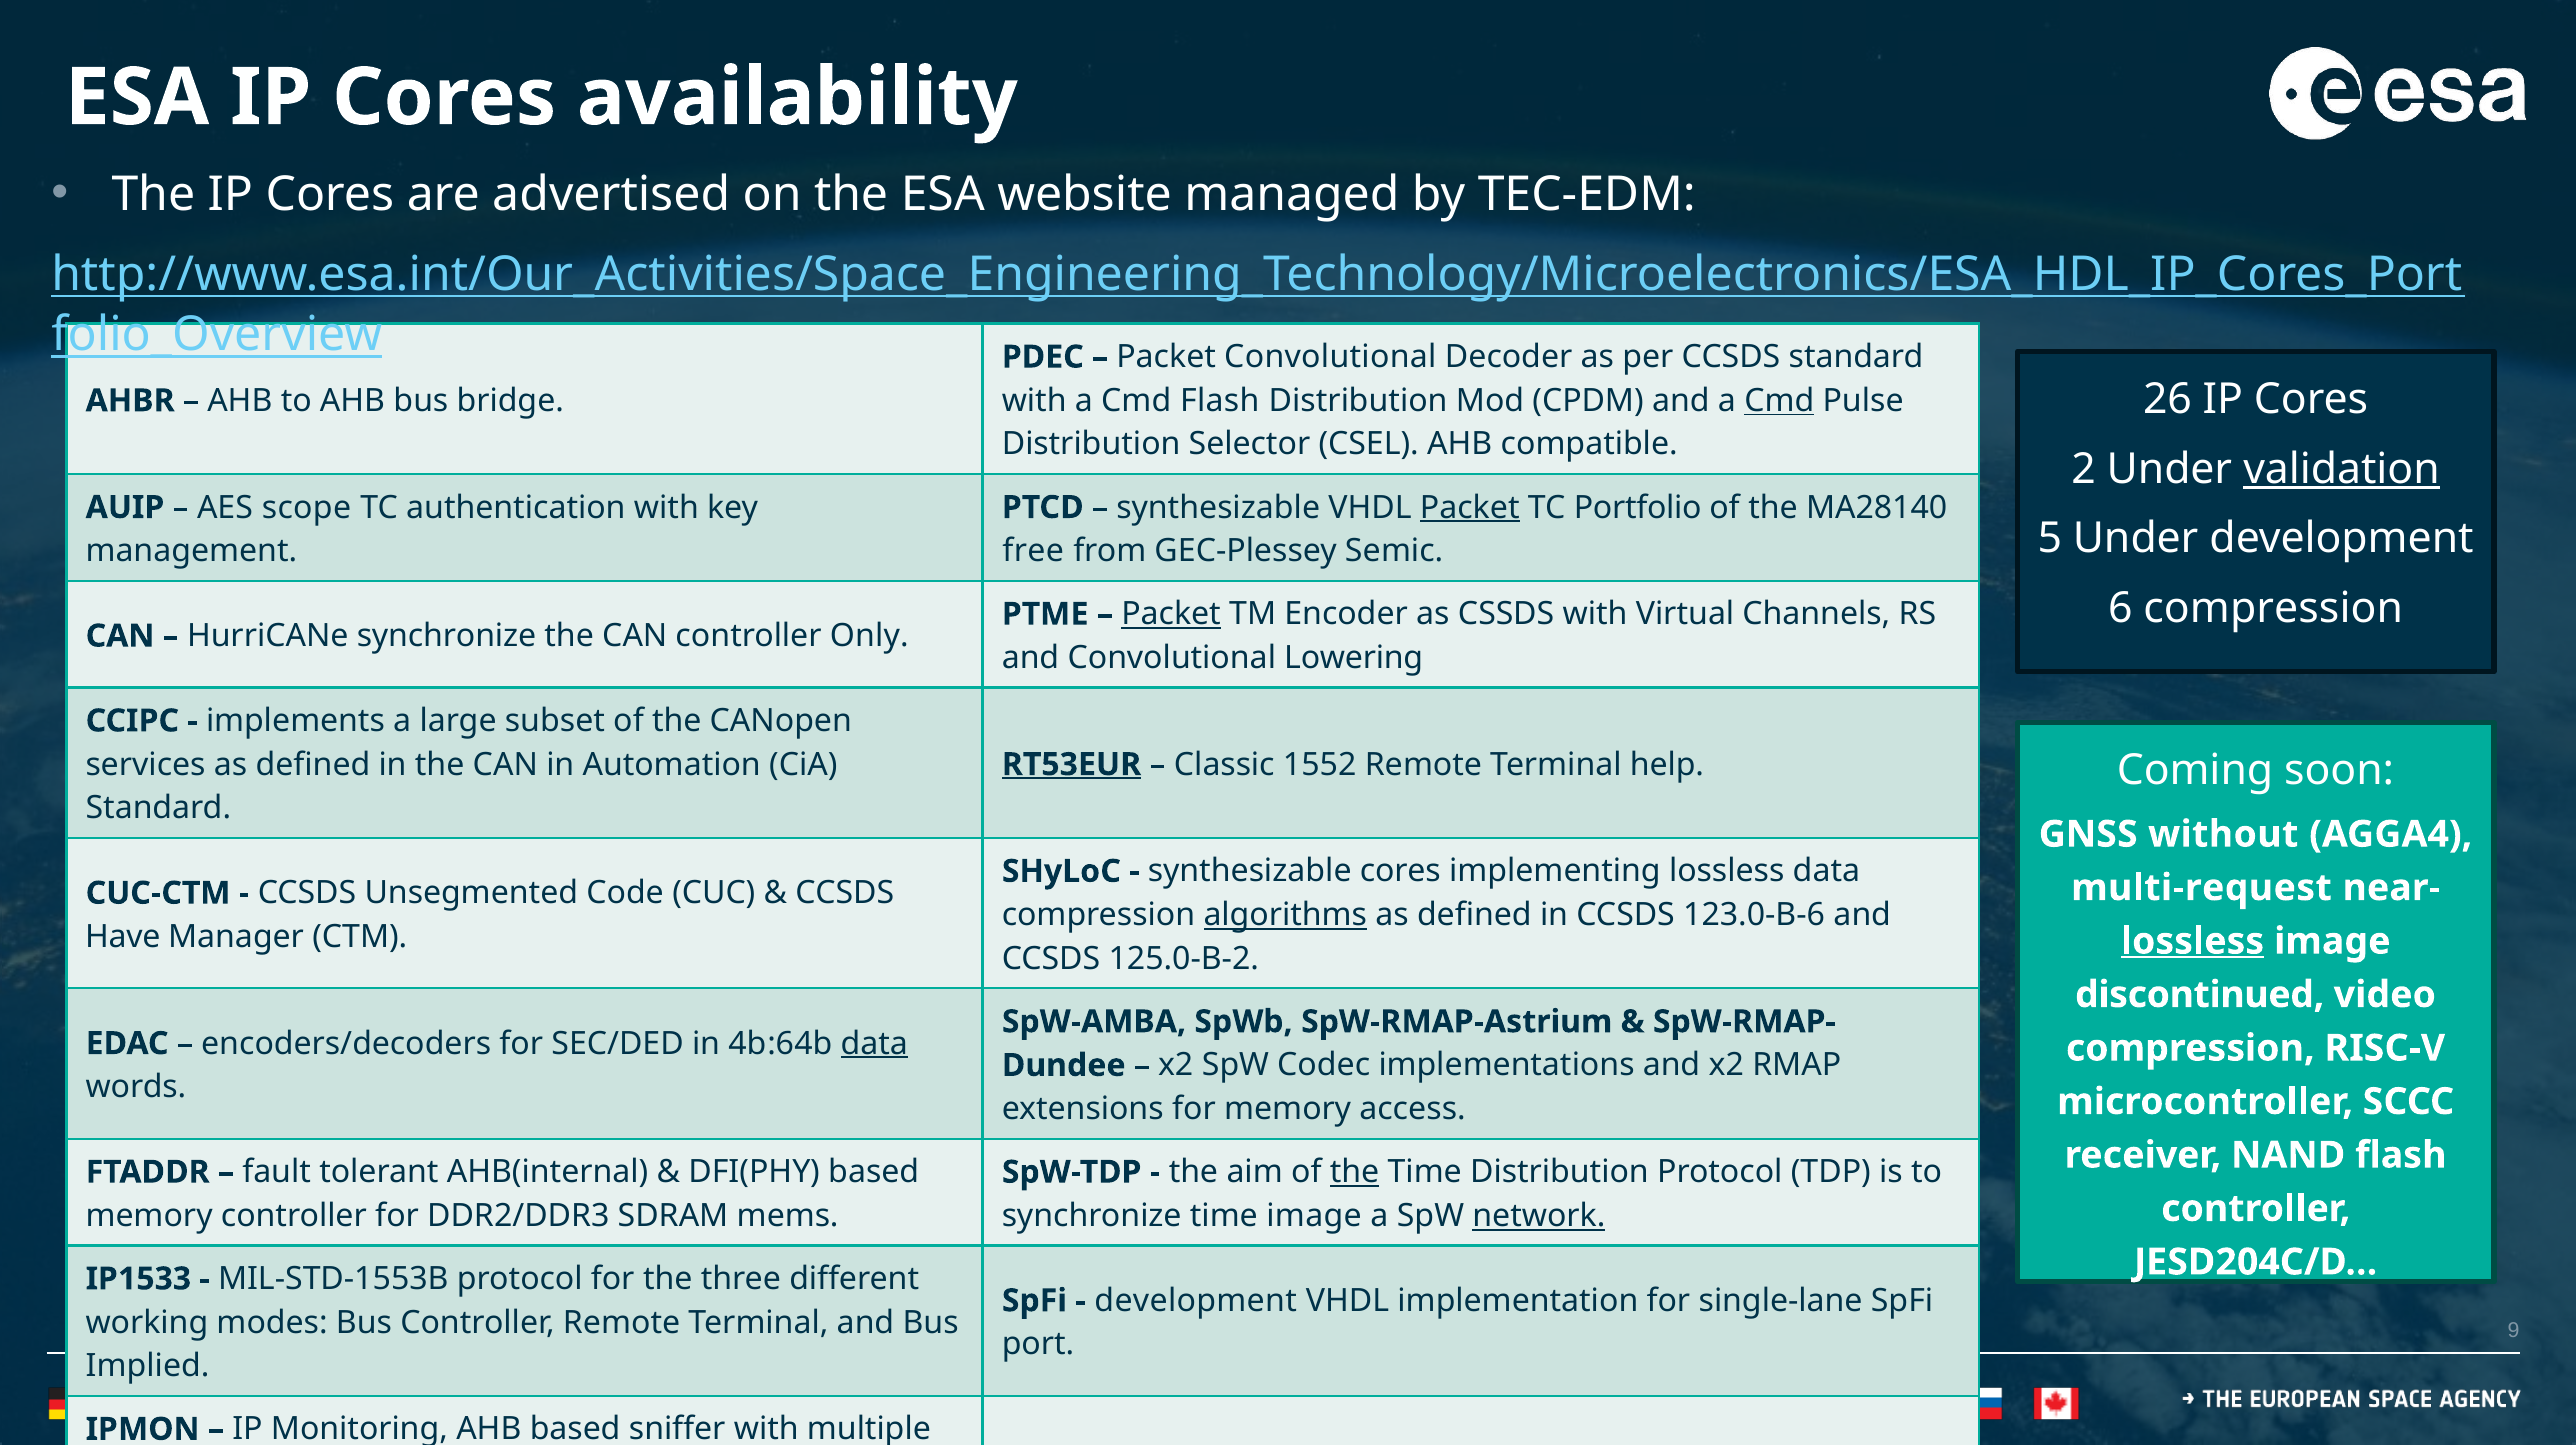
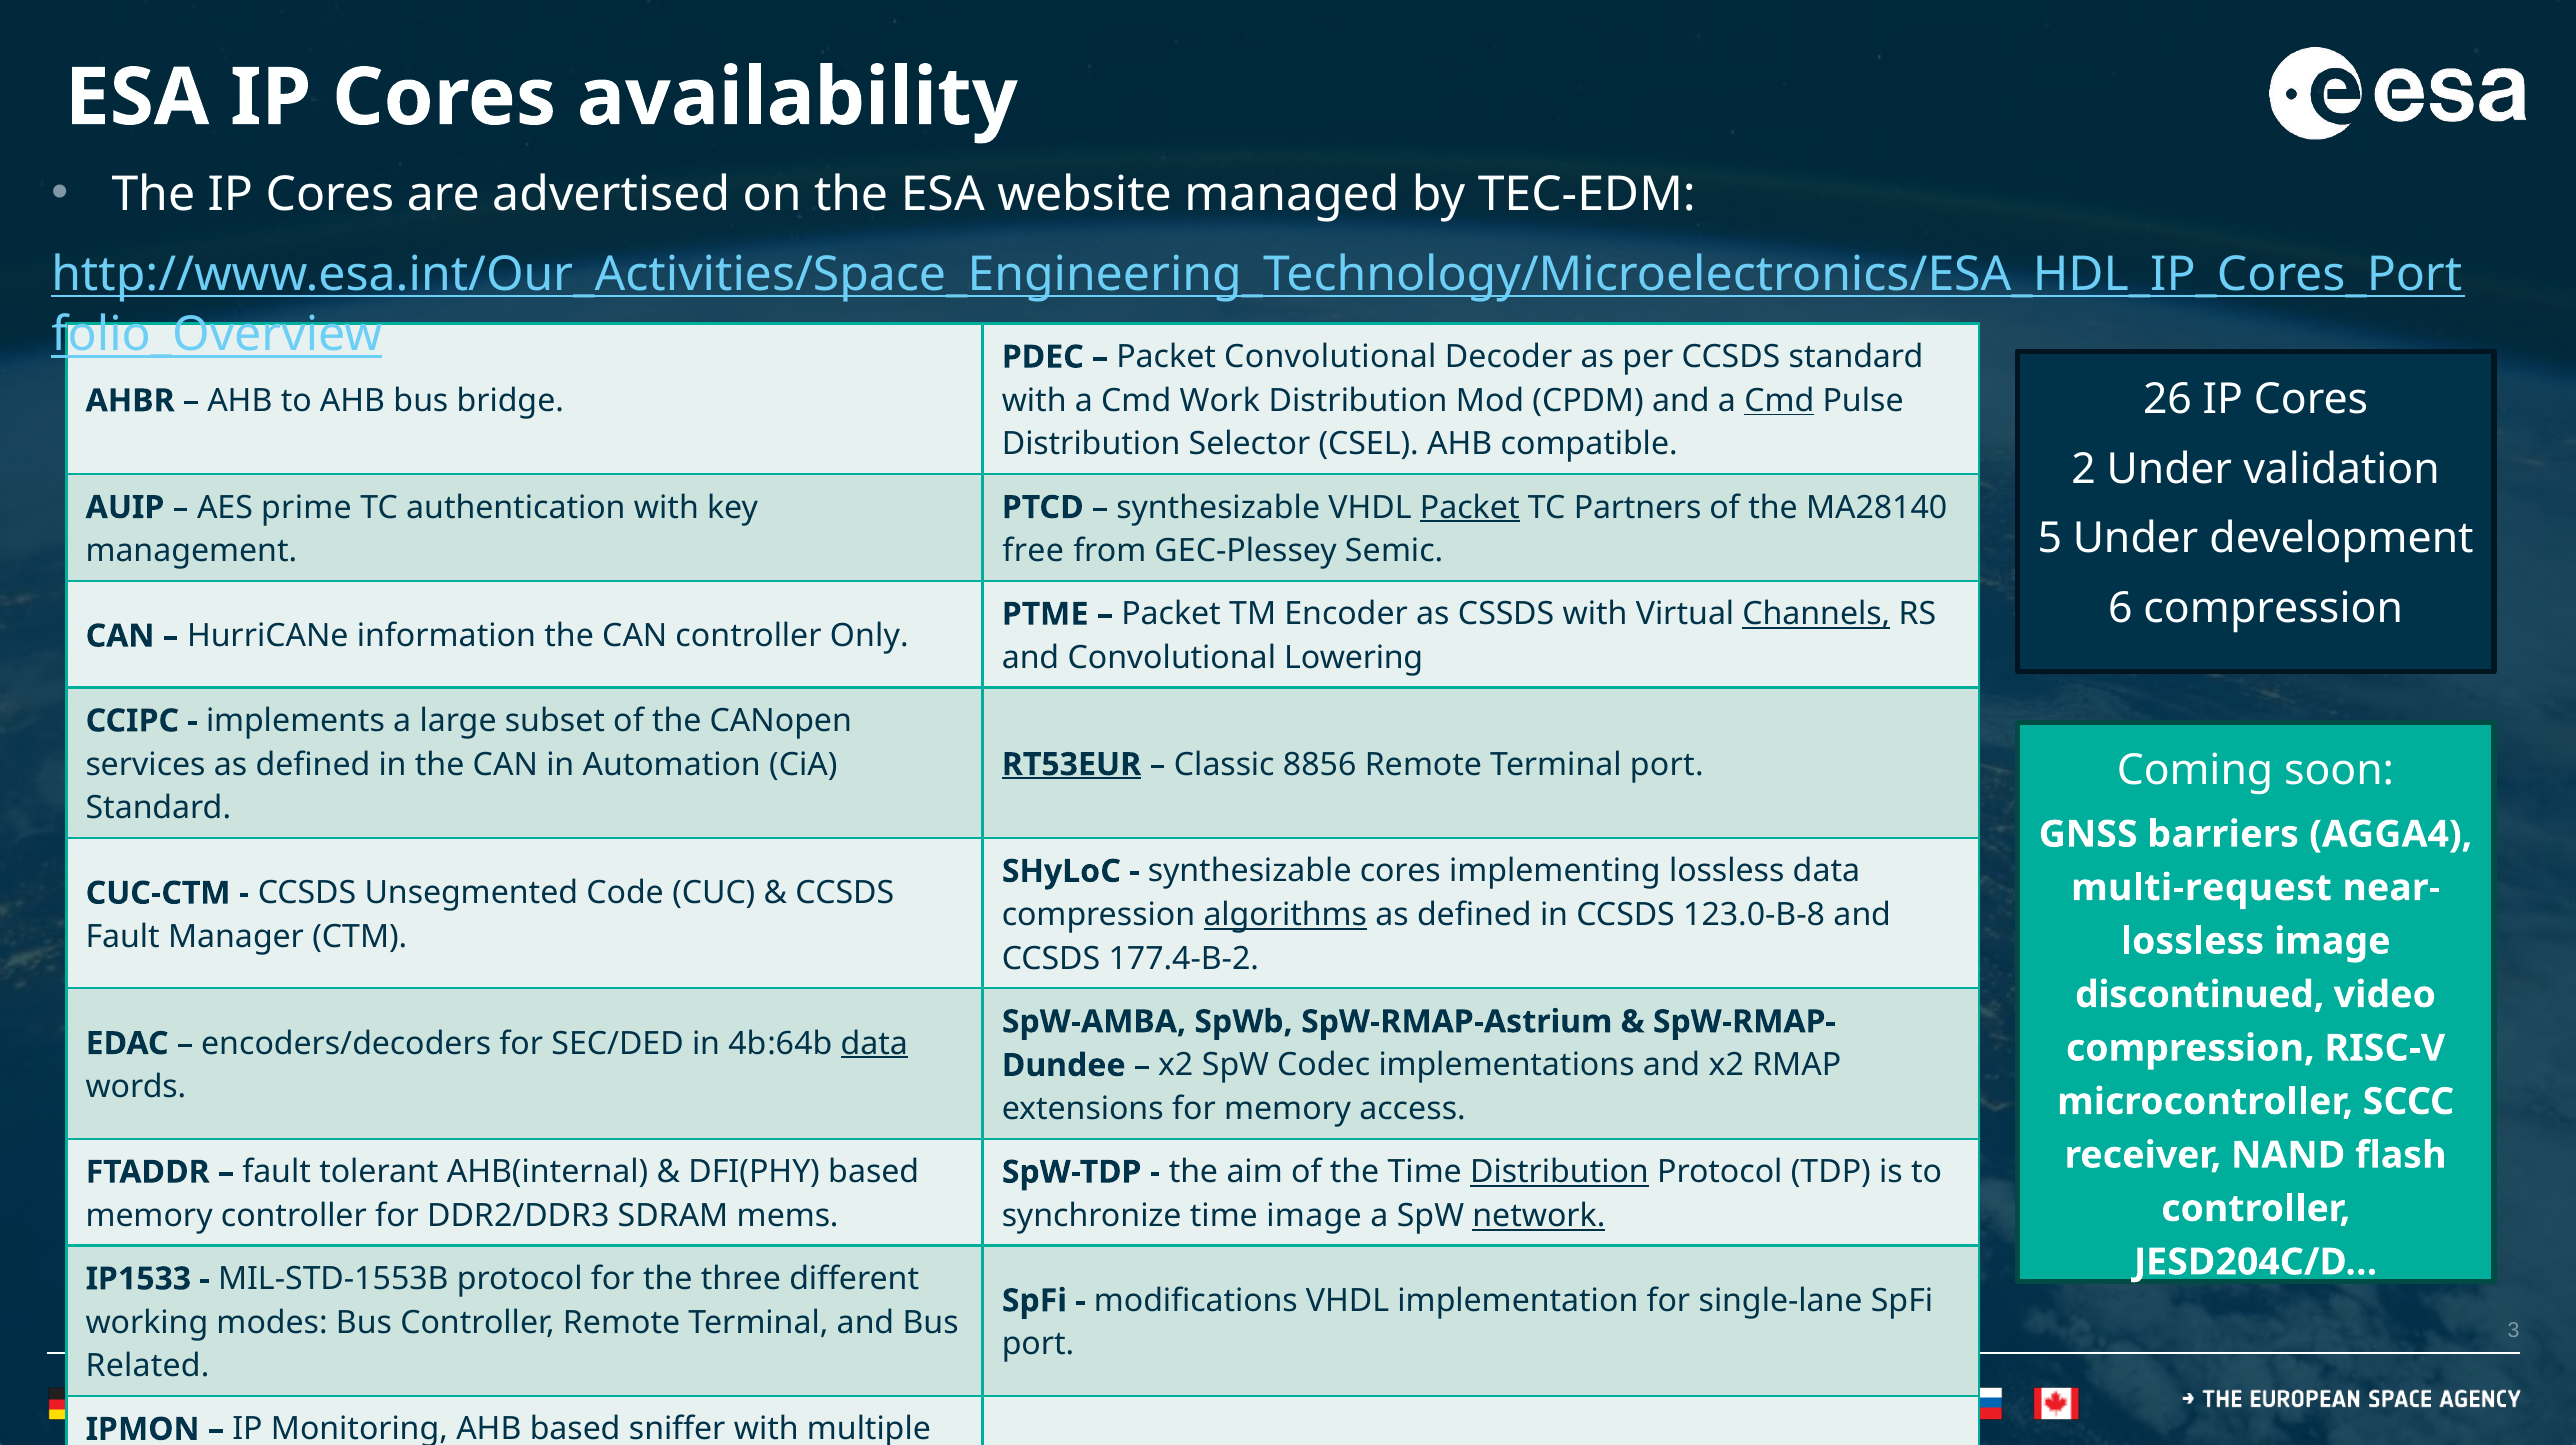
Cmd Flash: Flash -> Work (1220, 401)
validation underline: present -> none (2342, 469)
scope: scope -> prime (306, 507)
Portfolio: Portfolio -> Partners (1638, 507)
Packet underline: present -> none (1171, 614)
Channels underline: none -> present (1816, 614)
HurriCANe synchronize: synchronize -> information (446, 636)
1552: 1552 -> 8856 (1320, 765)
Terminal help: help -> port (1667, 765)
without: without -> barriers (2223, 834)
123.0-B-6: 123.0-B-6 -> 123.0-B-8 (1754, 915)
Have: Have -> Fault (123, 937)
lossless underline: present -> none (2193, 941)
125.0-B-2: 125.0-B-2 -> 177.4-B-2 (1184, 959)
the underline: present -> none (1355, 1172)
Distribution underline: none -> present (1559, 1172)
development: development -> modifications (1196, 1301)
9: 9 -> 3 (2514, 1331)
Implied: Implied -> Related (148, 1366)
